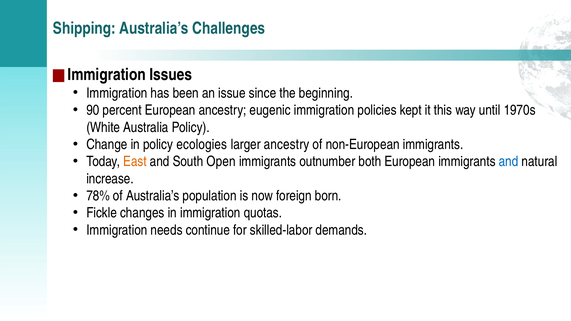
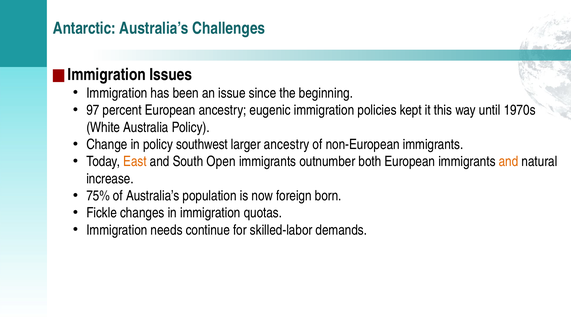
Shipping: Shipping -> Antarctic (84, 28)
90: 90 -> 97 (93, 110)
ecologies: ecologies -> southwest (202, 144)
and colour: blue -> orange (509, 162)
78%: 78% -> 75% (98, 196)
